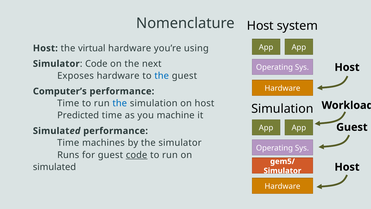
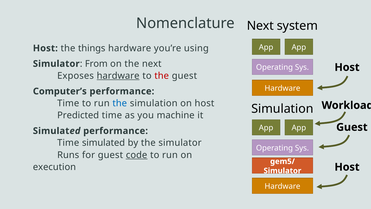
Host: Host -> Next (260, 26)
virtual: virtual -> things (92, 48)
Code: Code -> From (96, 64)
hardware underline: none -> present (118, 76)
the colour: blue -> red (162, 76)
Time machines: machines -> simulated (103, 143)
simulated: simulated -> execution (54, 167)
